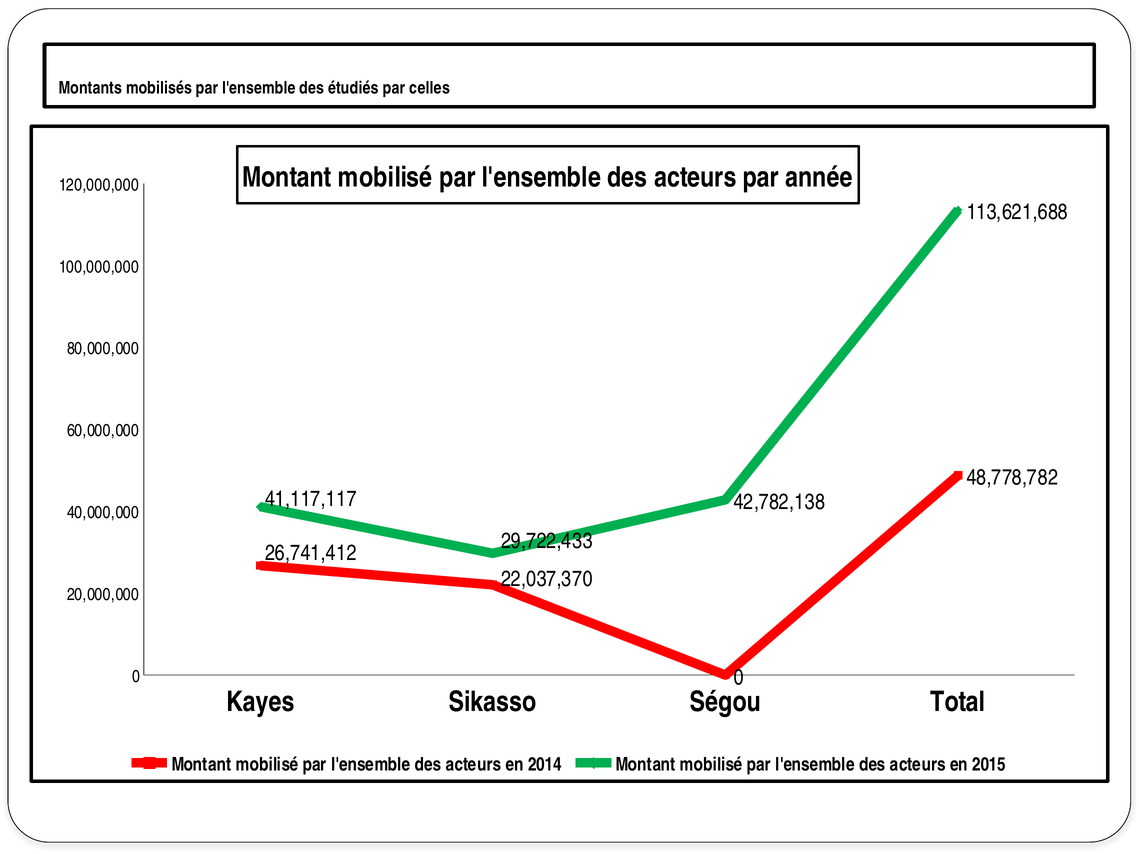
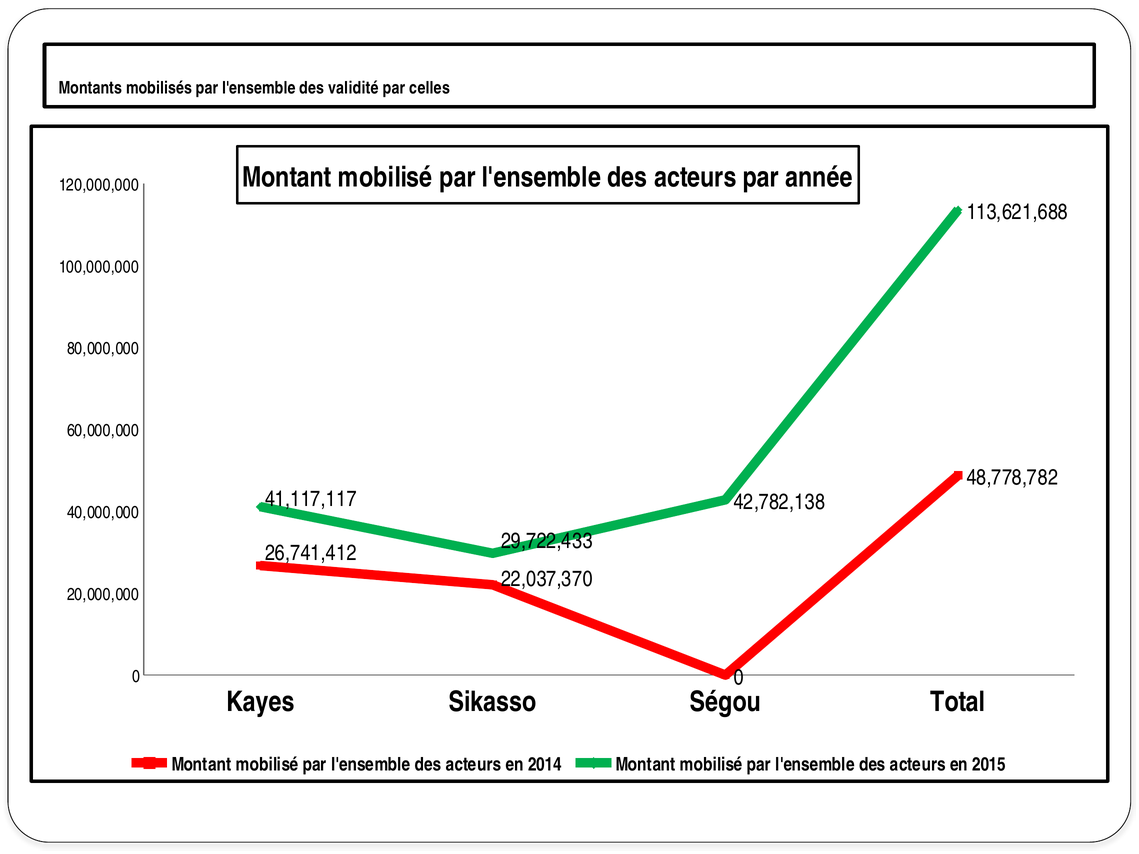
étudiés: étudiés -> validité (353, 88)
